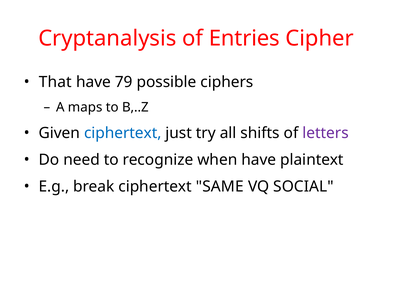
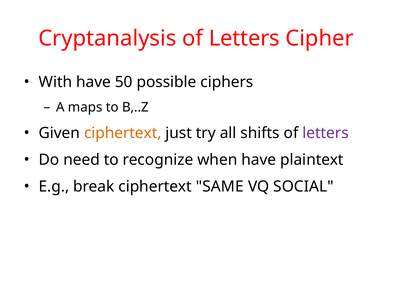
Cryptanalysis of Entries: Entries -> Letters (244, 38)
That: That -> With (55, 82)
79: 79 -> 50 (124, 82)
ciphertext colour: blue -> orange (123, 133)
